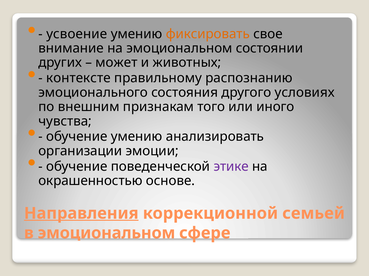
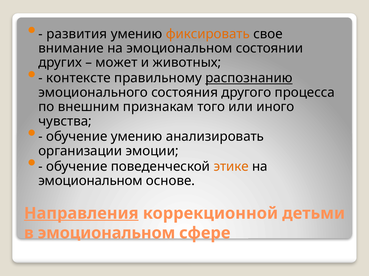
усвоение: усвоение -> развития (77, 34)
распознанию underline: none -> present (249, 78)
условиях: условиях -> процесса (305, 93)
этике colour: purple -> orange (231, 167)
окрашенностью: окрашенностью -> эмоциональном (90, 181)
семьей: семьей -> детьми (314, 214)
